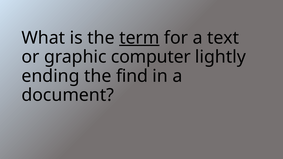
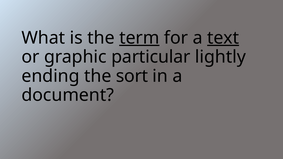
text underline: none -> present (223, 38)
computer: computer -> particular (151, 57)
find: find -> sort (132, 76)
